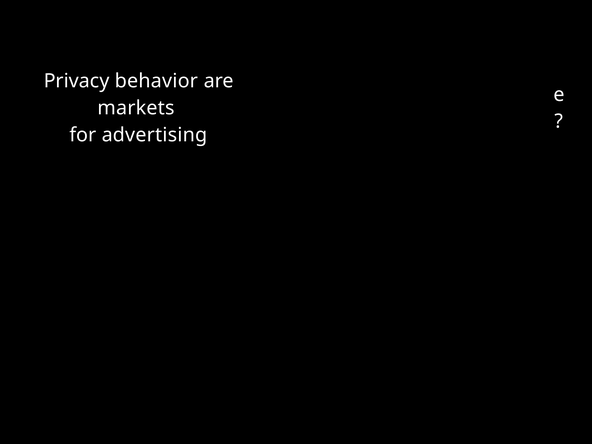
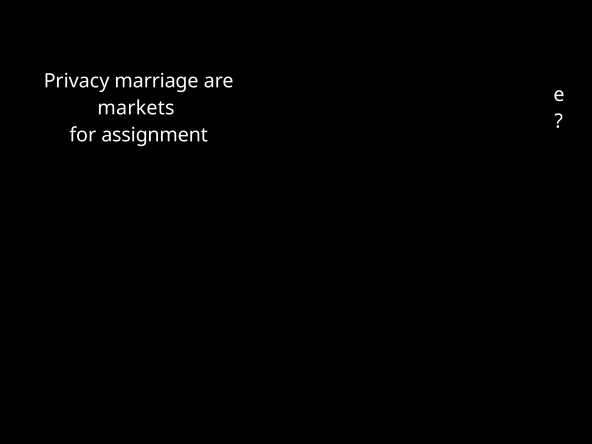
behavior: behavior -> marriage (157, 81)
advertising: advertising -> assignment (155, 135)
